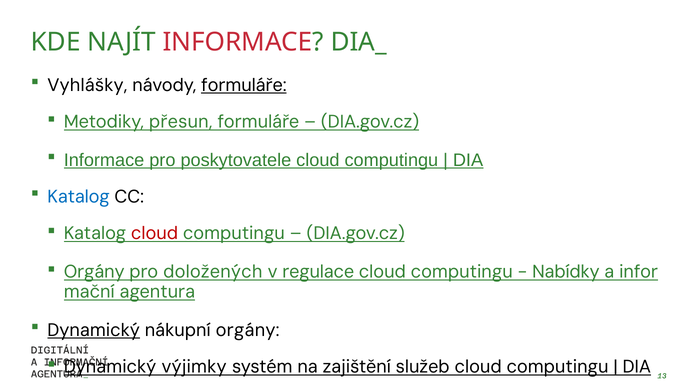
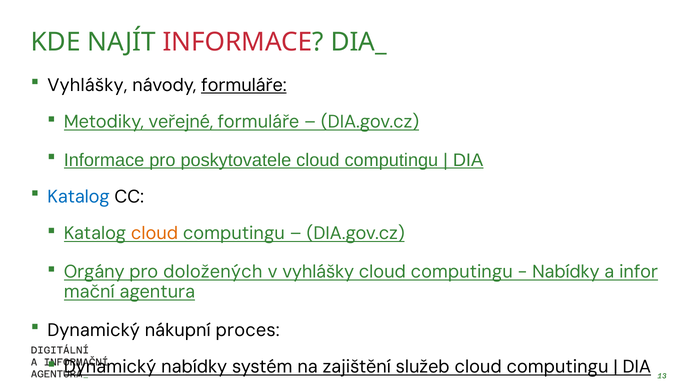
přesun: přesun -> veřejné (181, 122)
cloud colour: red -> orange (155, 233)
v regulace: regulace -> vyhlášky (318, 272)
Dynamický underline: present -> none (94, 330)
nákupní orgány: orgány -> proces (248, 330)
Dynamický výjimky: výjimky -> nabídky (194, 367)
